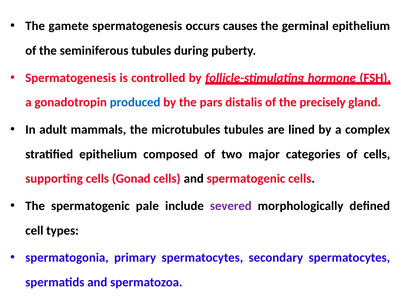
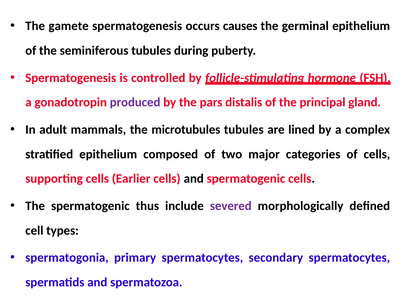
produced colour: blue -> purple (135, 102)
precisely: precisely -> principal (323, 102)
Gonad: Gonad -> Earlier (131, 179)
pale: pale -> thus (147, 206)
